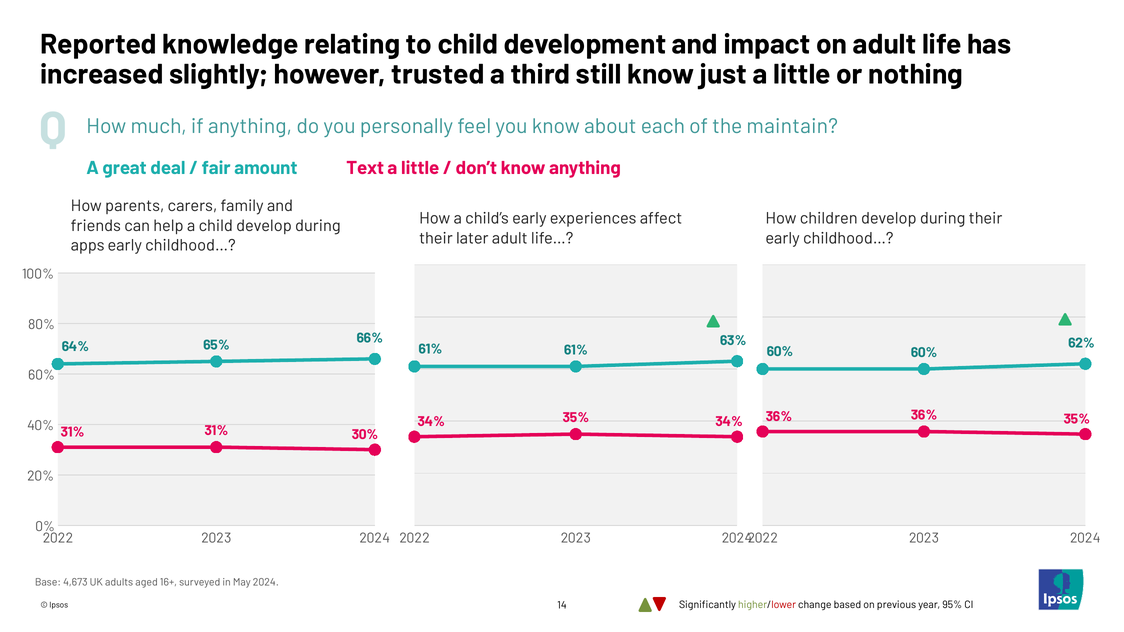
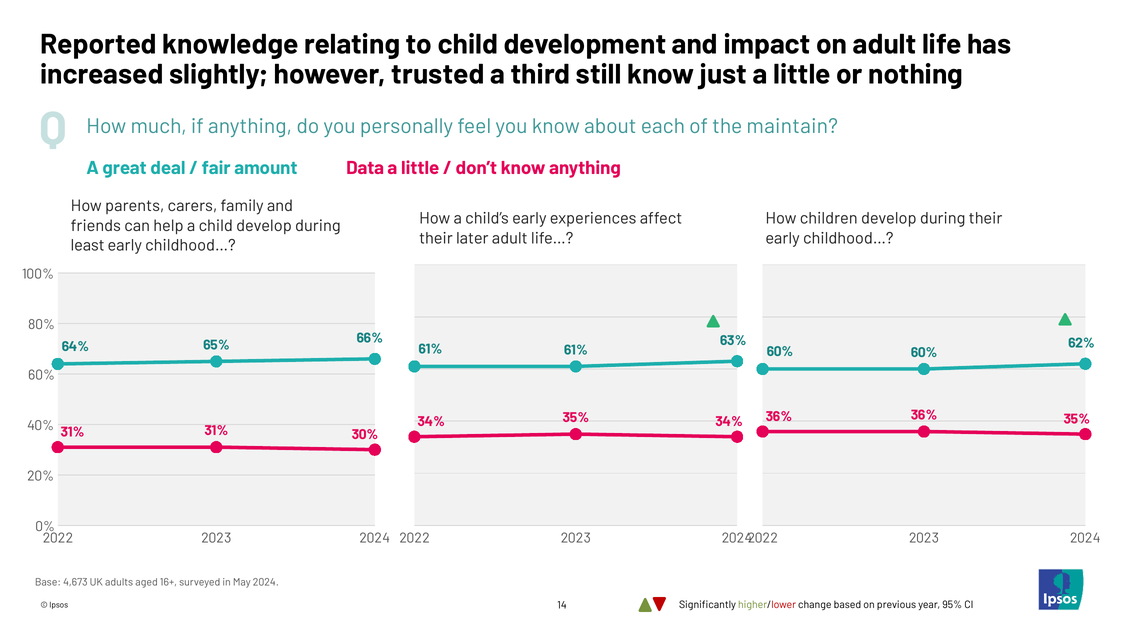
Text: Text -> Data (365, 168)
apps: apps -> least (88, 246)
